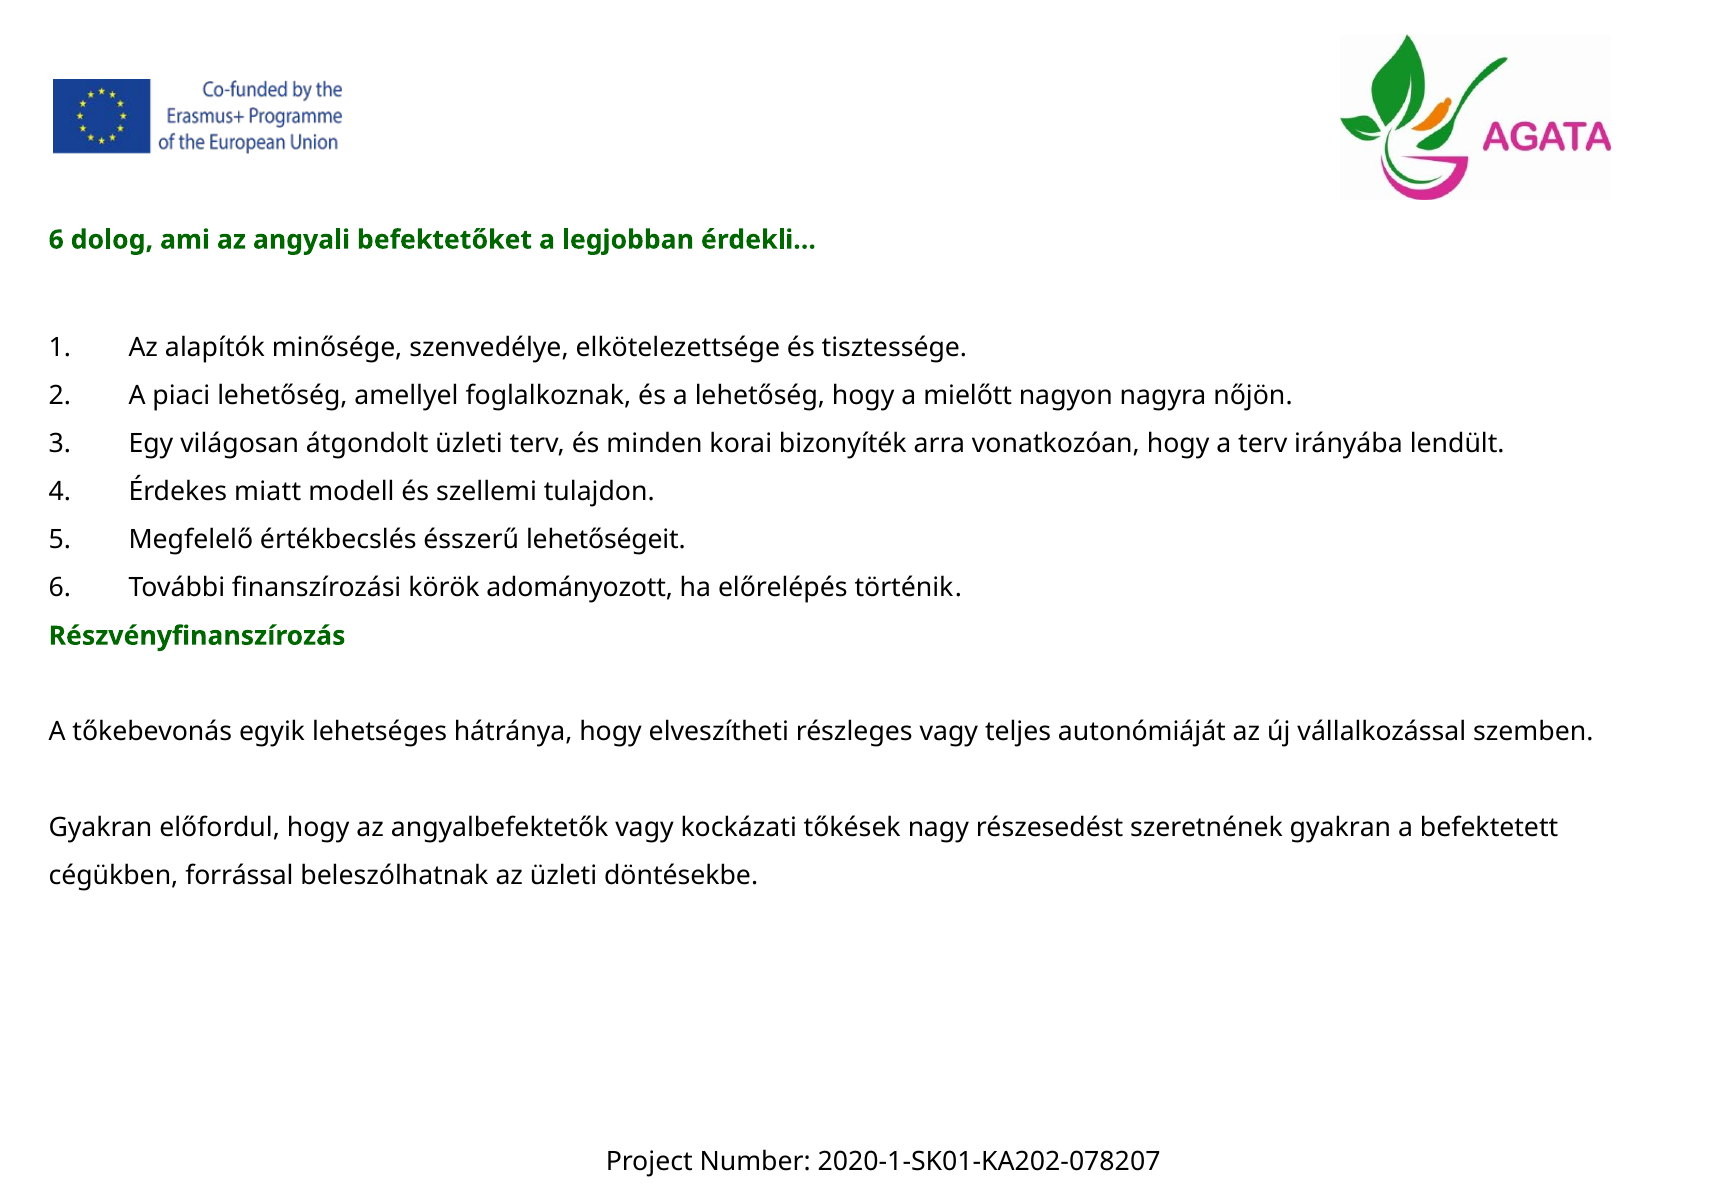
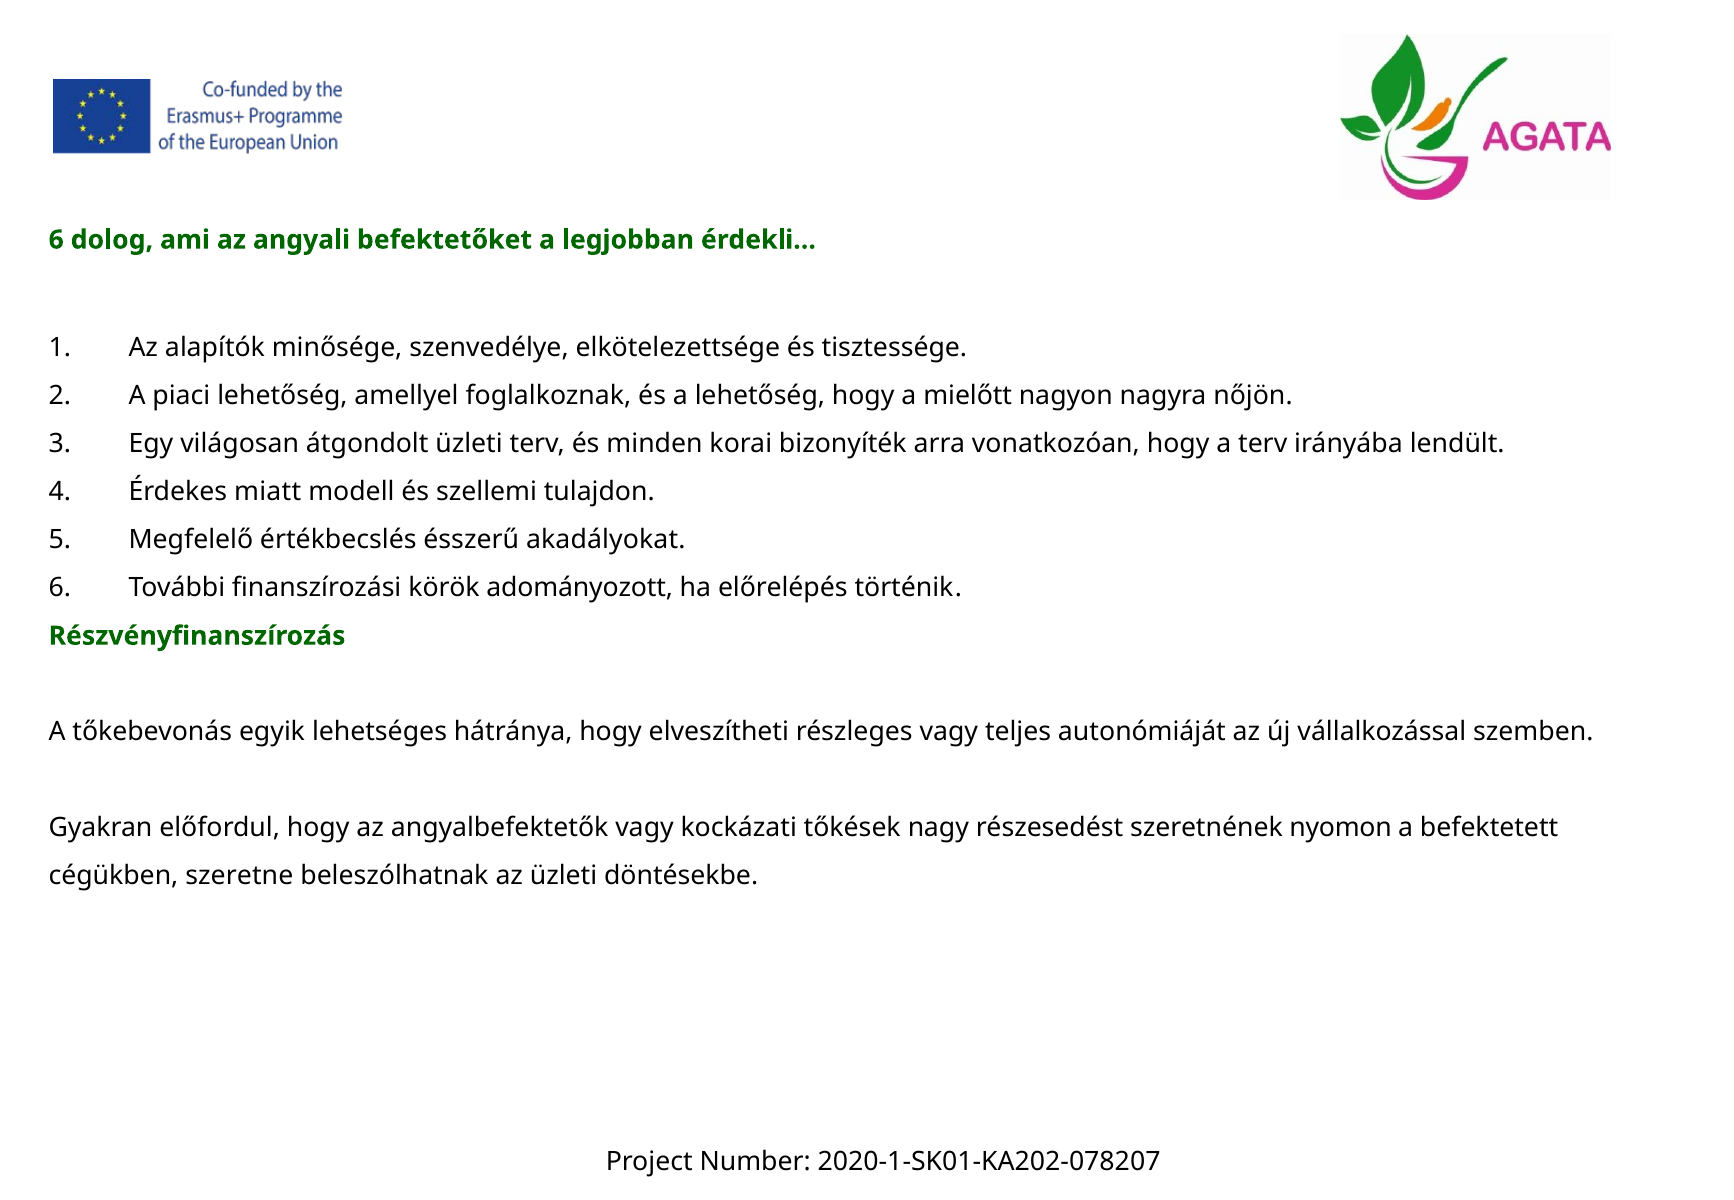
lehetőségeit: lehetőségeit -> akadályokat (606, 540)
szeretnének gyakran: gyakran -> nyomon (1341, 828)
forrással: forrással -> szeretne (239, 876)
